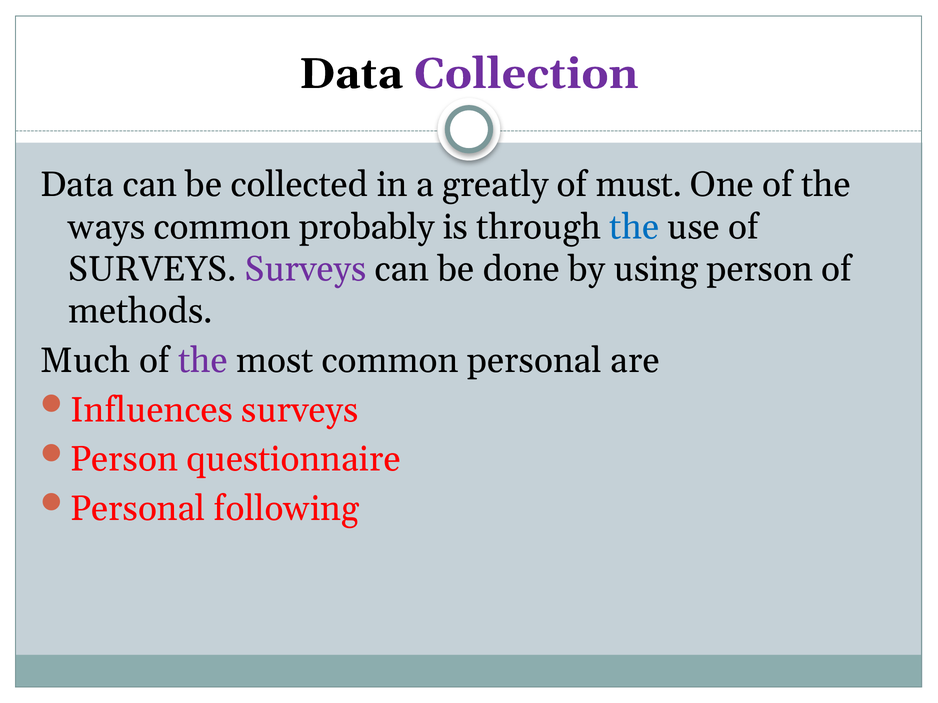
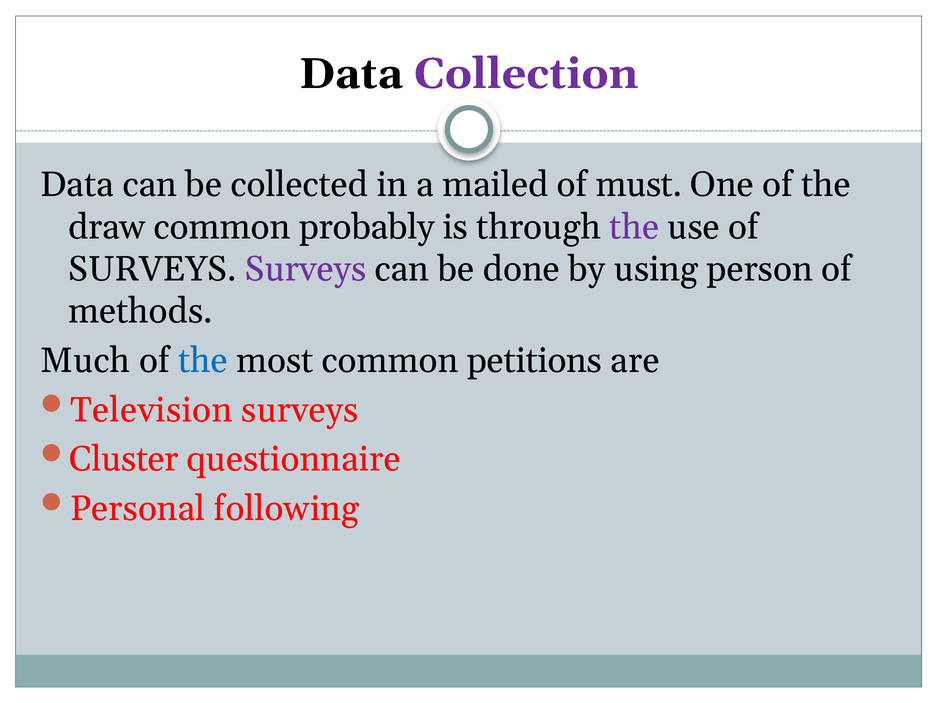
greatly: greatly -> mailed (495, 185)
ways: ways -> draw (107, 227)
the colour: blue -> purple (634, 227)
the colour: purple -> blue (203, 361)
common personal: personal -> petitions (535, 361)
Influences: Influences -> Television (151, 410)
Person: Person -> Cluster (124, 459)
